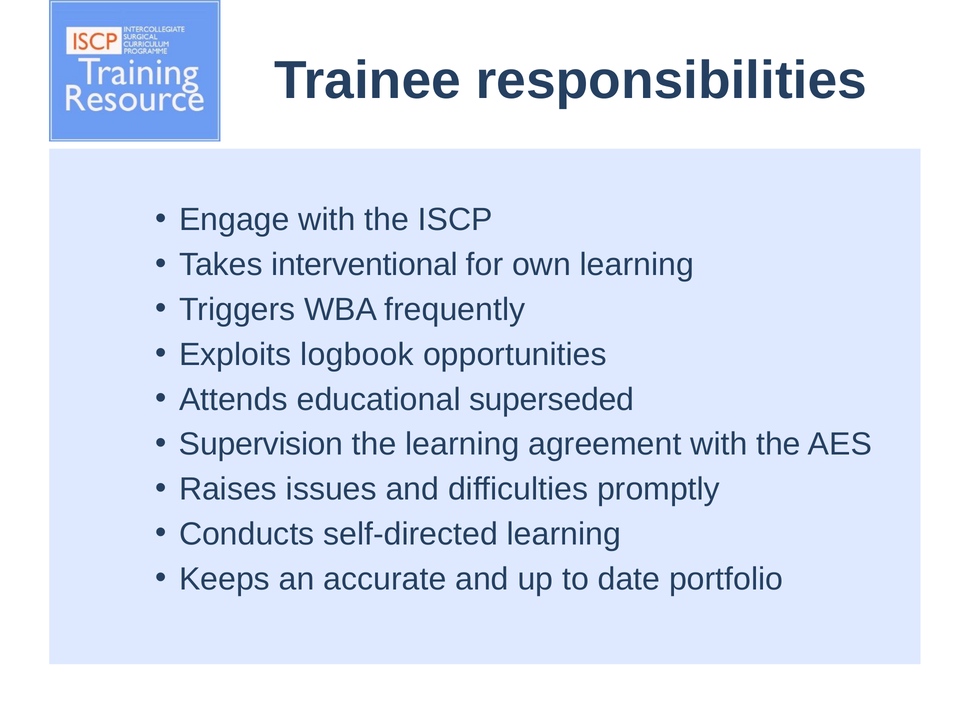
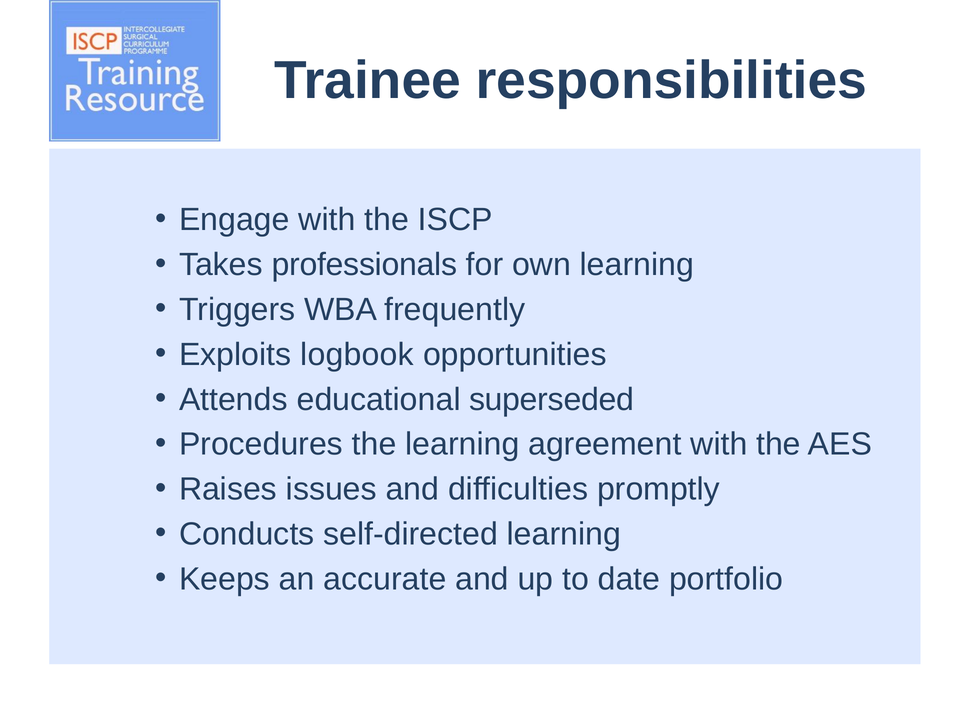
interventional: interventional -> professionals (364, 265)
Supervision: Supervision -> Procedures (261, 444)
